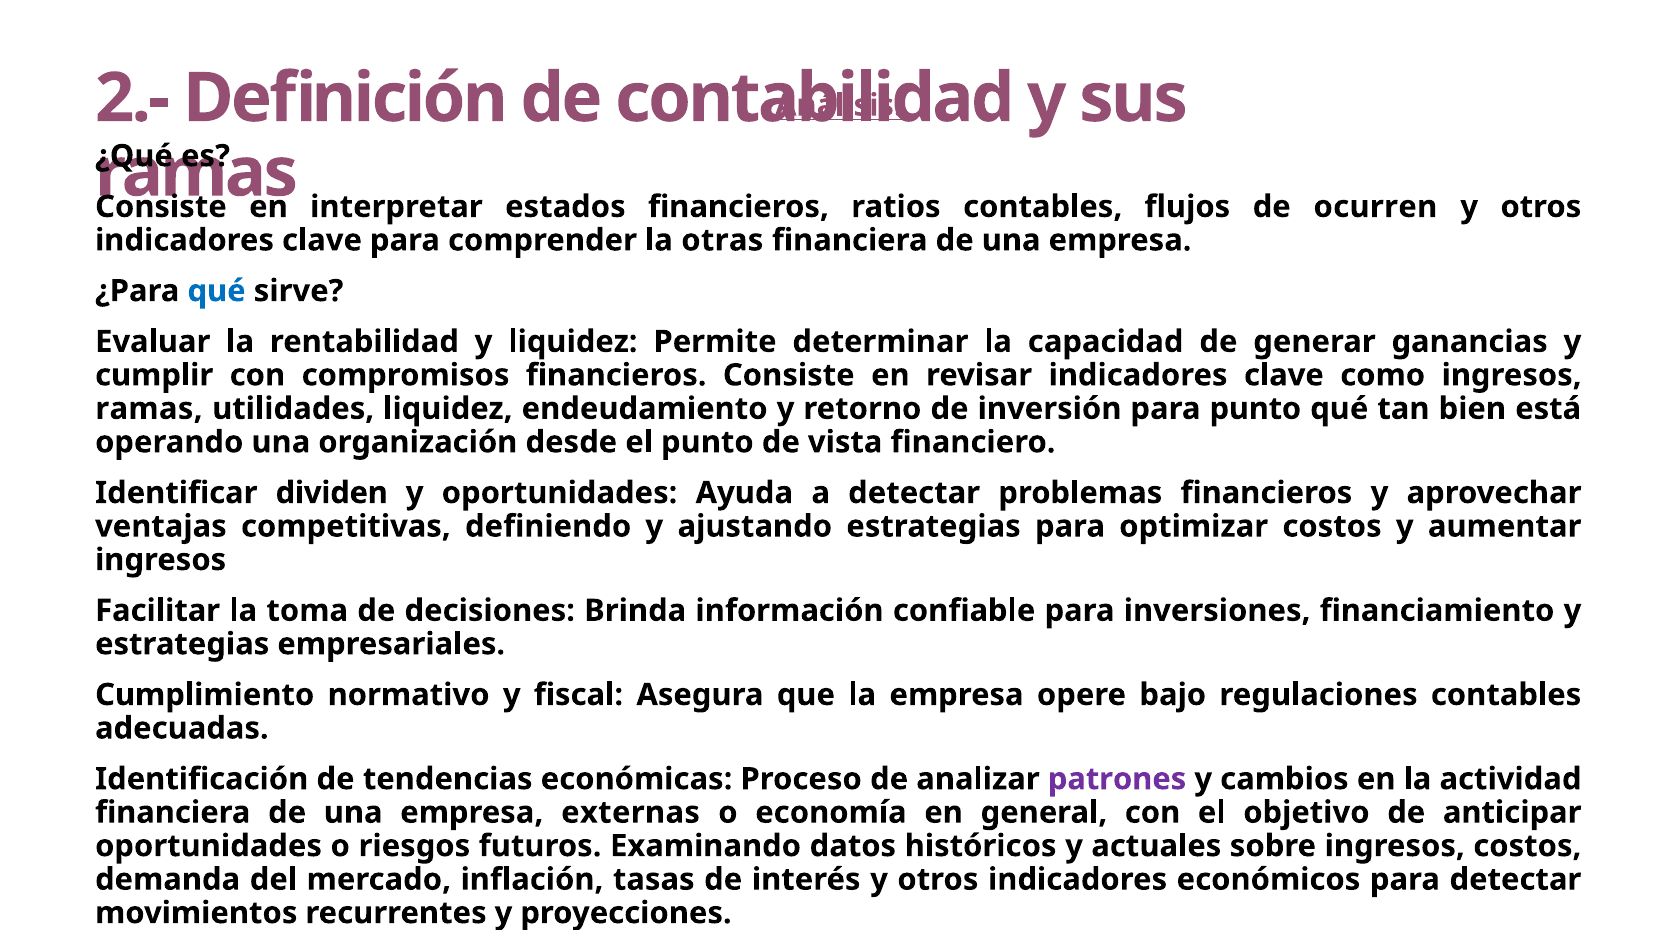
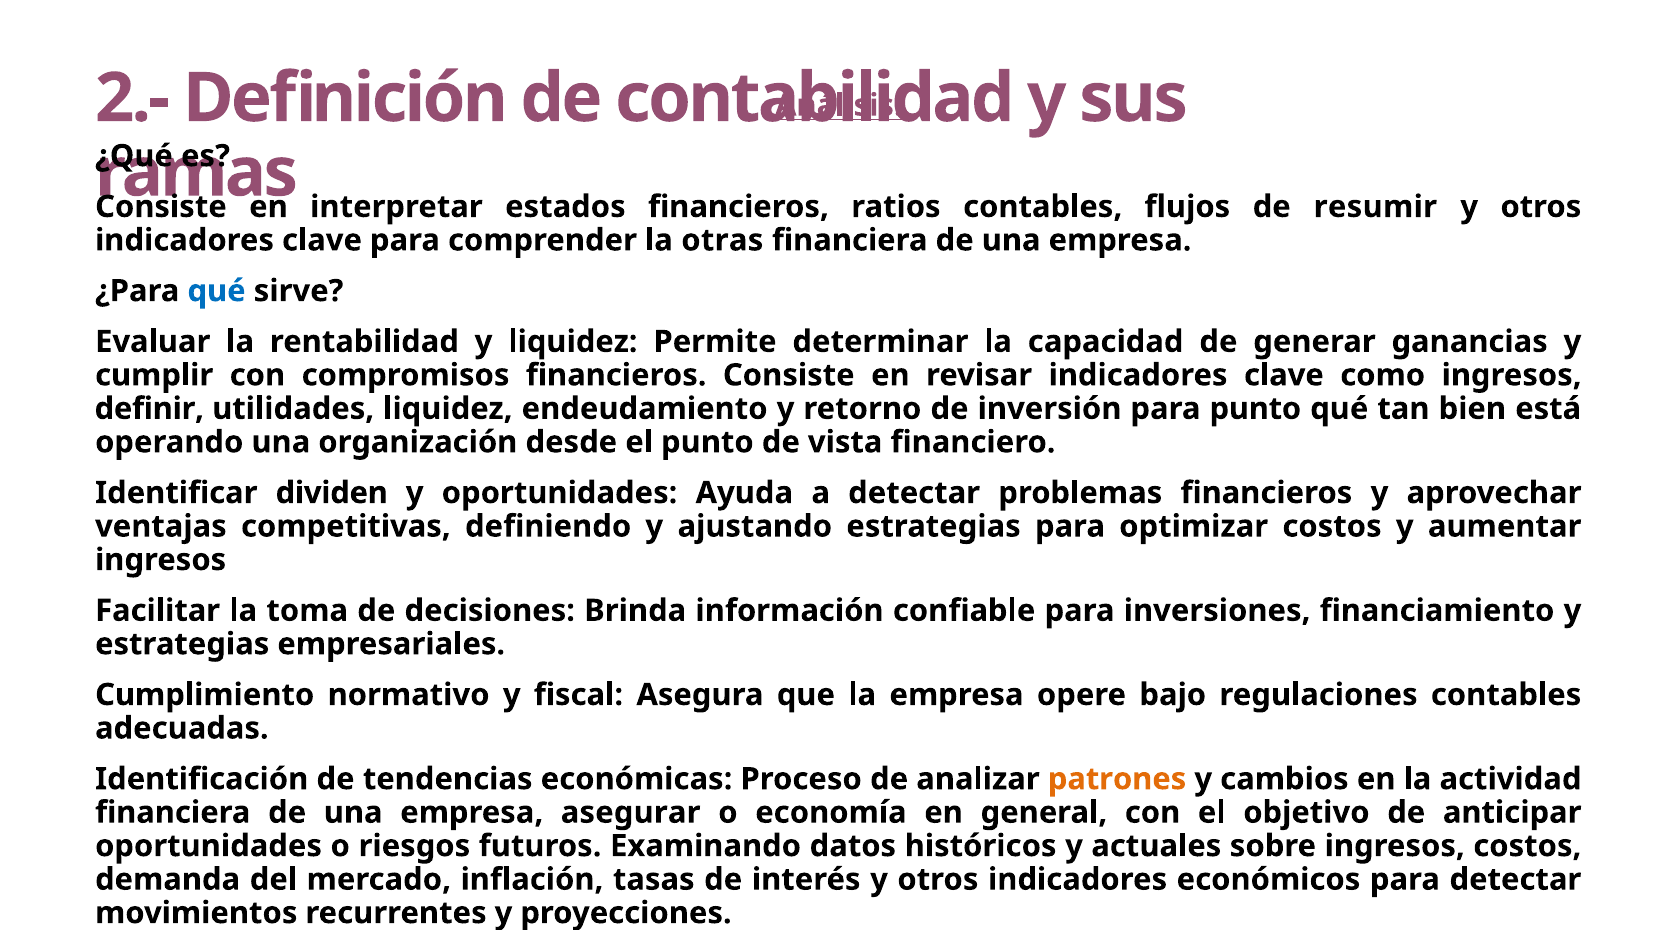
ocurren: ocurren -> resumir (1375, 207)
ramas: ramas -> definir (149, 409)
patrones colour: purple -> orange (1117, 779)
externas: externas -> asegurar (631, 813)
